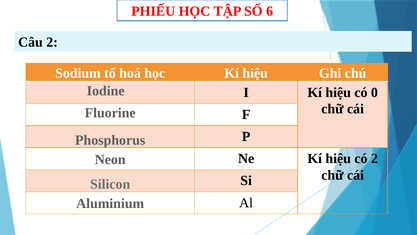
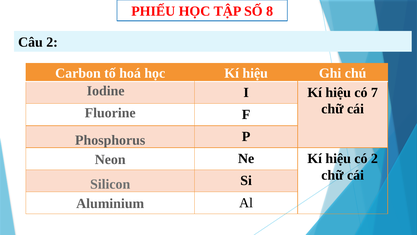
6: 6 -> 8 (270, 11)
Sodium: Sodium -> Carbon (78, 73)
0: 0 -> 7 (374, 92)
